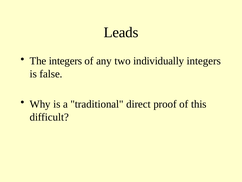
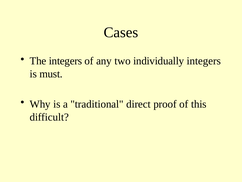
Leads: Leads -> Cases (121, 32)
false: false -> must (51, 74)
